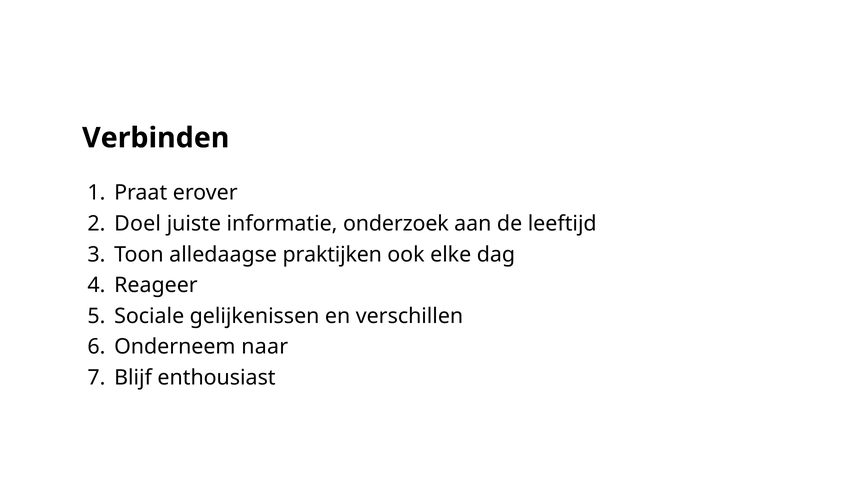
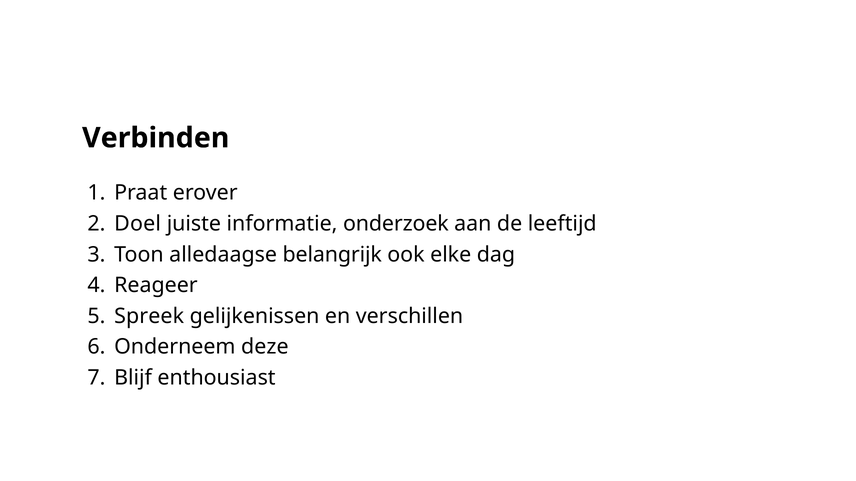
praktijken: praktijken -> belangrijk (332, 255)
Sociale: Sociale -> Spreek (149, 316)
naar: naar -> deze (265, 347)
